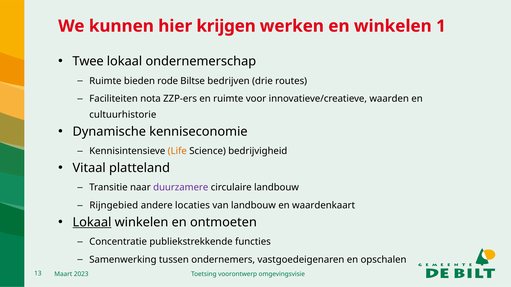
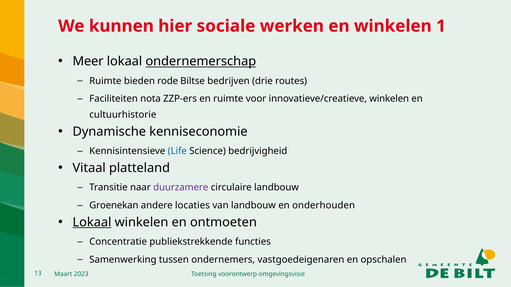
krijgen: krijgen -> sociale (226, 26)
Twee: Twee -> Meer (88, 62)
ondernemerschap underline: none -> present (201, 62)
innovatieve/creatieve waarden: waarden -> winkelen (389, 99)
Life colour: orange -> blue (177, 151)
Rijngebied: Rijngebied -> Groenekan (114, 206)
waardenkaart: waardenkaart -> onderhouden (324, 206)
